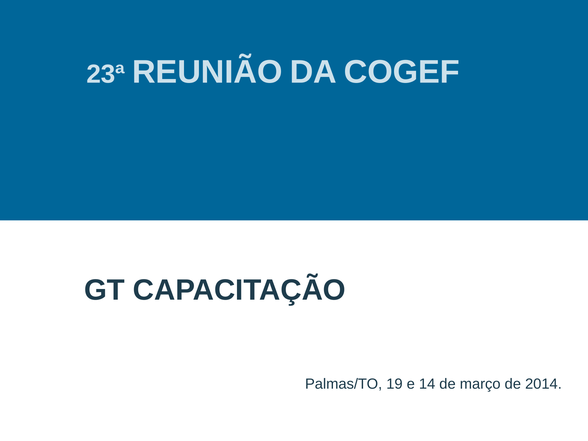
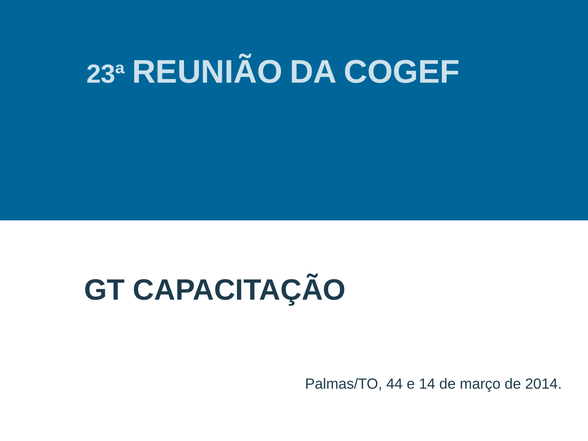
19: 19 -> 44 (394, 384)
